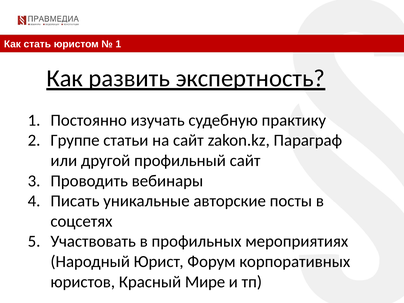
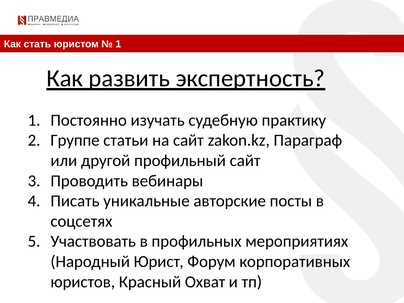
Мире: Мире -> Охват (205, 282)
